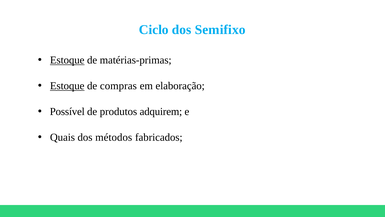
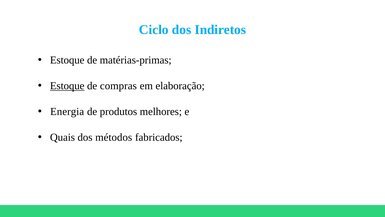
Semifixo: Semifixo -> Indiretos (220, 30)
Estoque underline: present -> none (67, 60)
Possível: Possível -> Energia (67, 111)
adquirem: adquirem -> melhores (161, 111)
